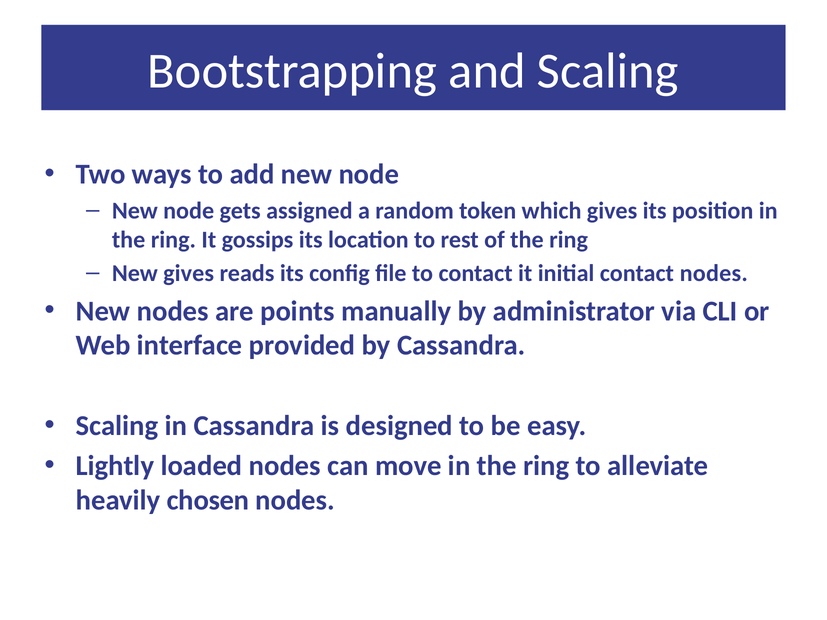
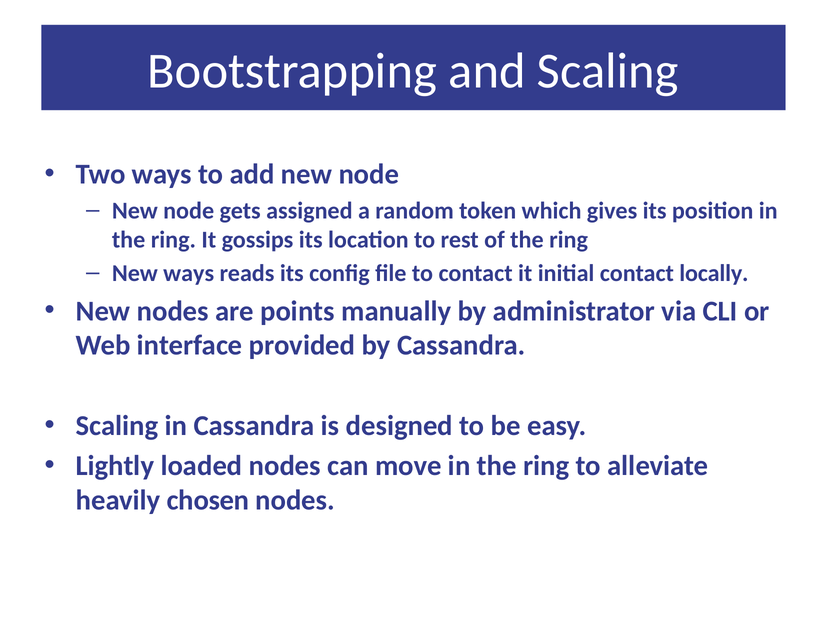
New gives: gives -> ways (189, 273)
contact nodes: nodes -> locally (714, 273)
